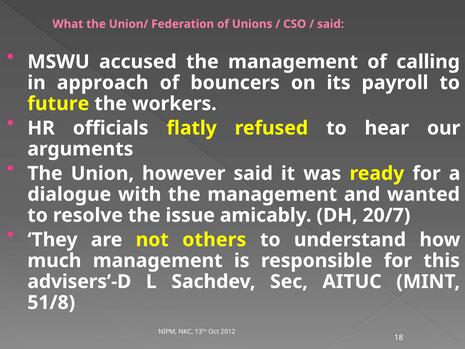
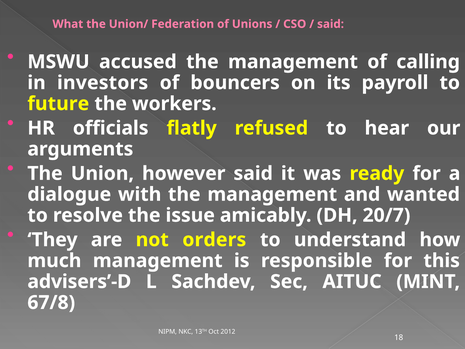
approach: approach -> investors (103, 83)
others: others -> orders (214, 240)
51/8: 51/8 -> 67/8 (51, 302)
